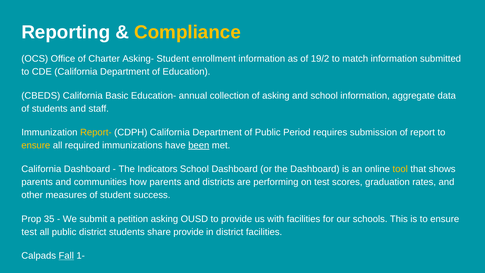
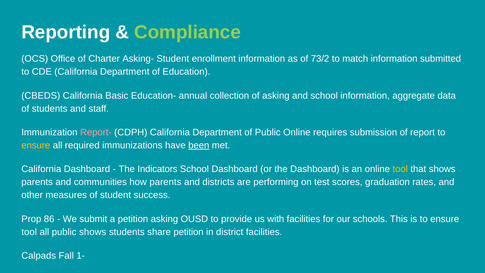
Compliance colour: yellow -> light green (188, 32)
19/2: 19/2 -> 73/2 (320, 59)
Report- colour: yellow -> pink (96, 132)
Public Period: Period -> Online (297, 132)
35: 35 -> 86 (49, 219)
test: test -> tool (29, 232)
public district: district -> shows (93, 232)
share provide: provide -> petition (189, 232)
Fall underline: present -> none (66, 256)
